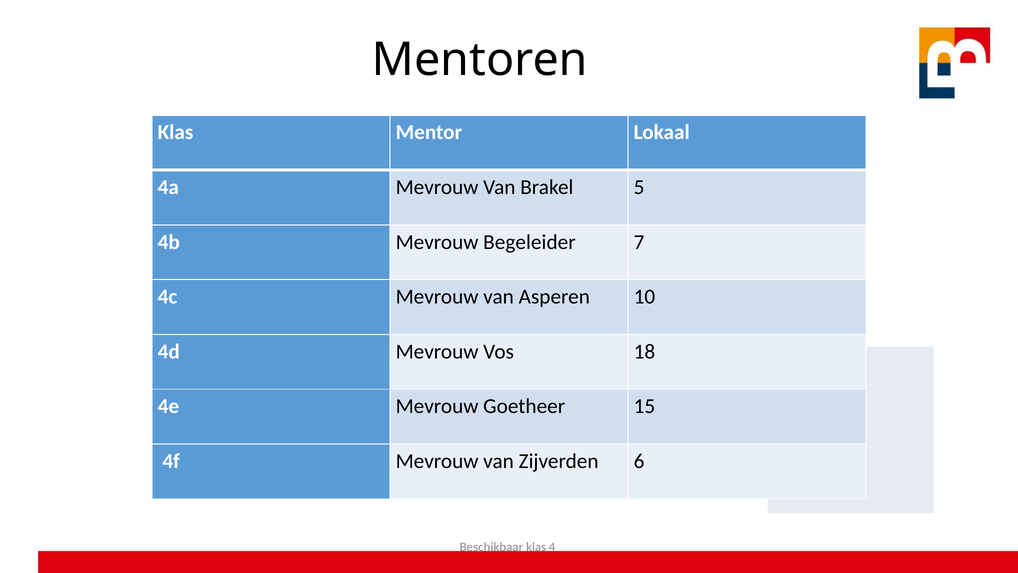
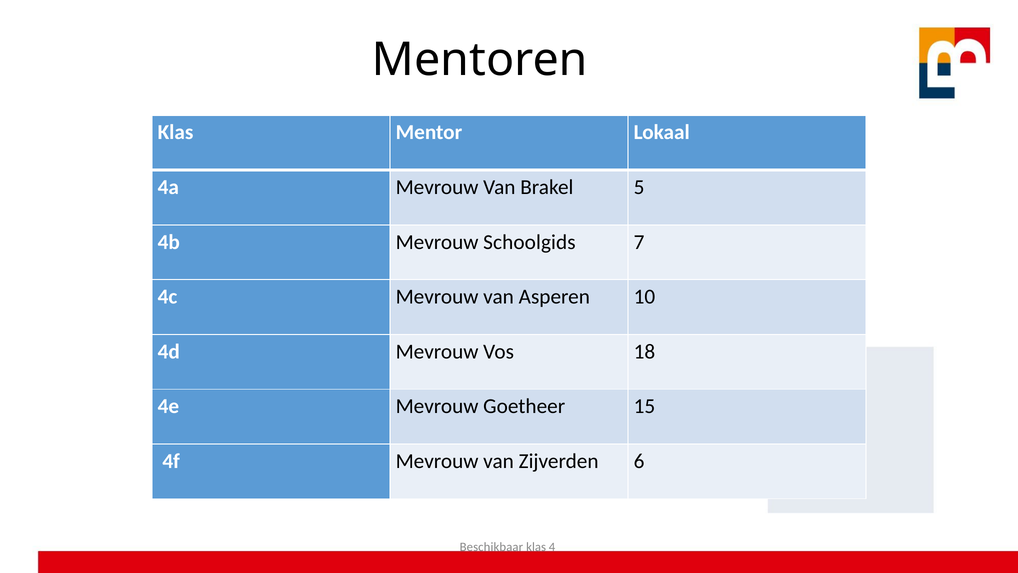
Begeleider: Begeleider -> Schoolgids (529, 242)
